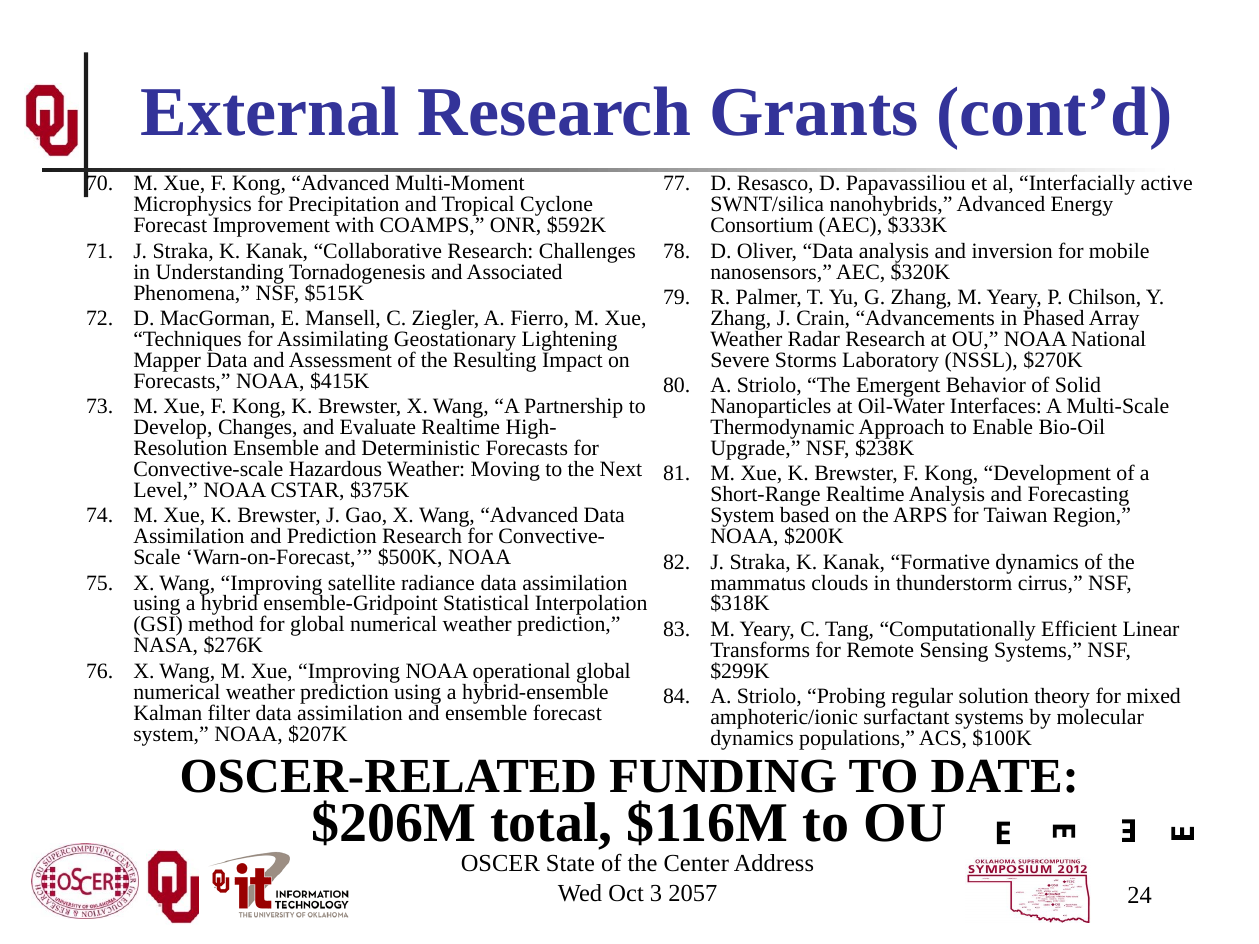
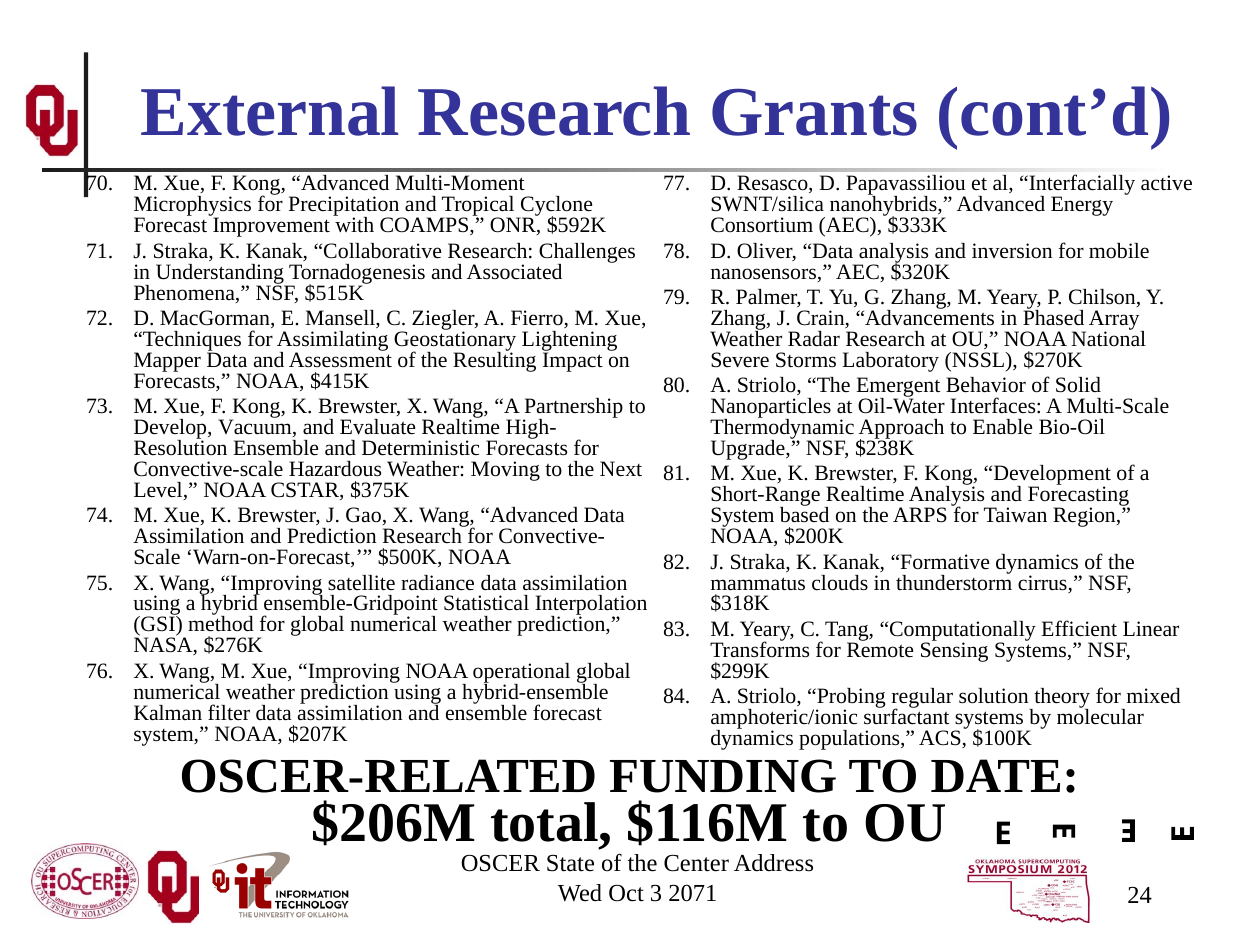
Changes: Changes -> Vacuum (258, 427)
2057: 2057 -> 2071 (693, 893)
